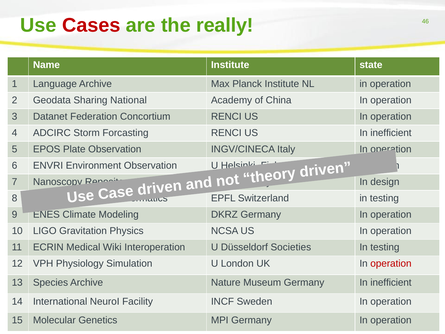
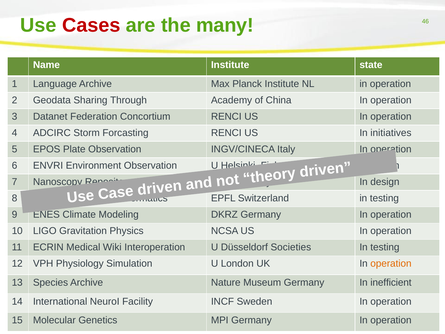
really: really -> many (225, 25)
Sharing National: National -> Through (129, 100)
US In inefficient: inefficient -> initiatives (391, 133)
operation colour: red -> orange (391, 263)
